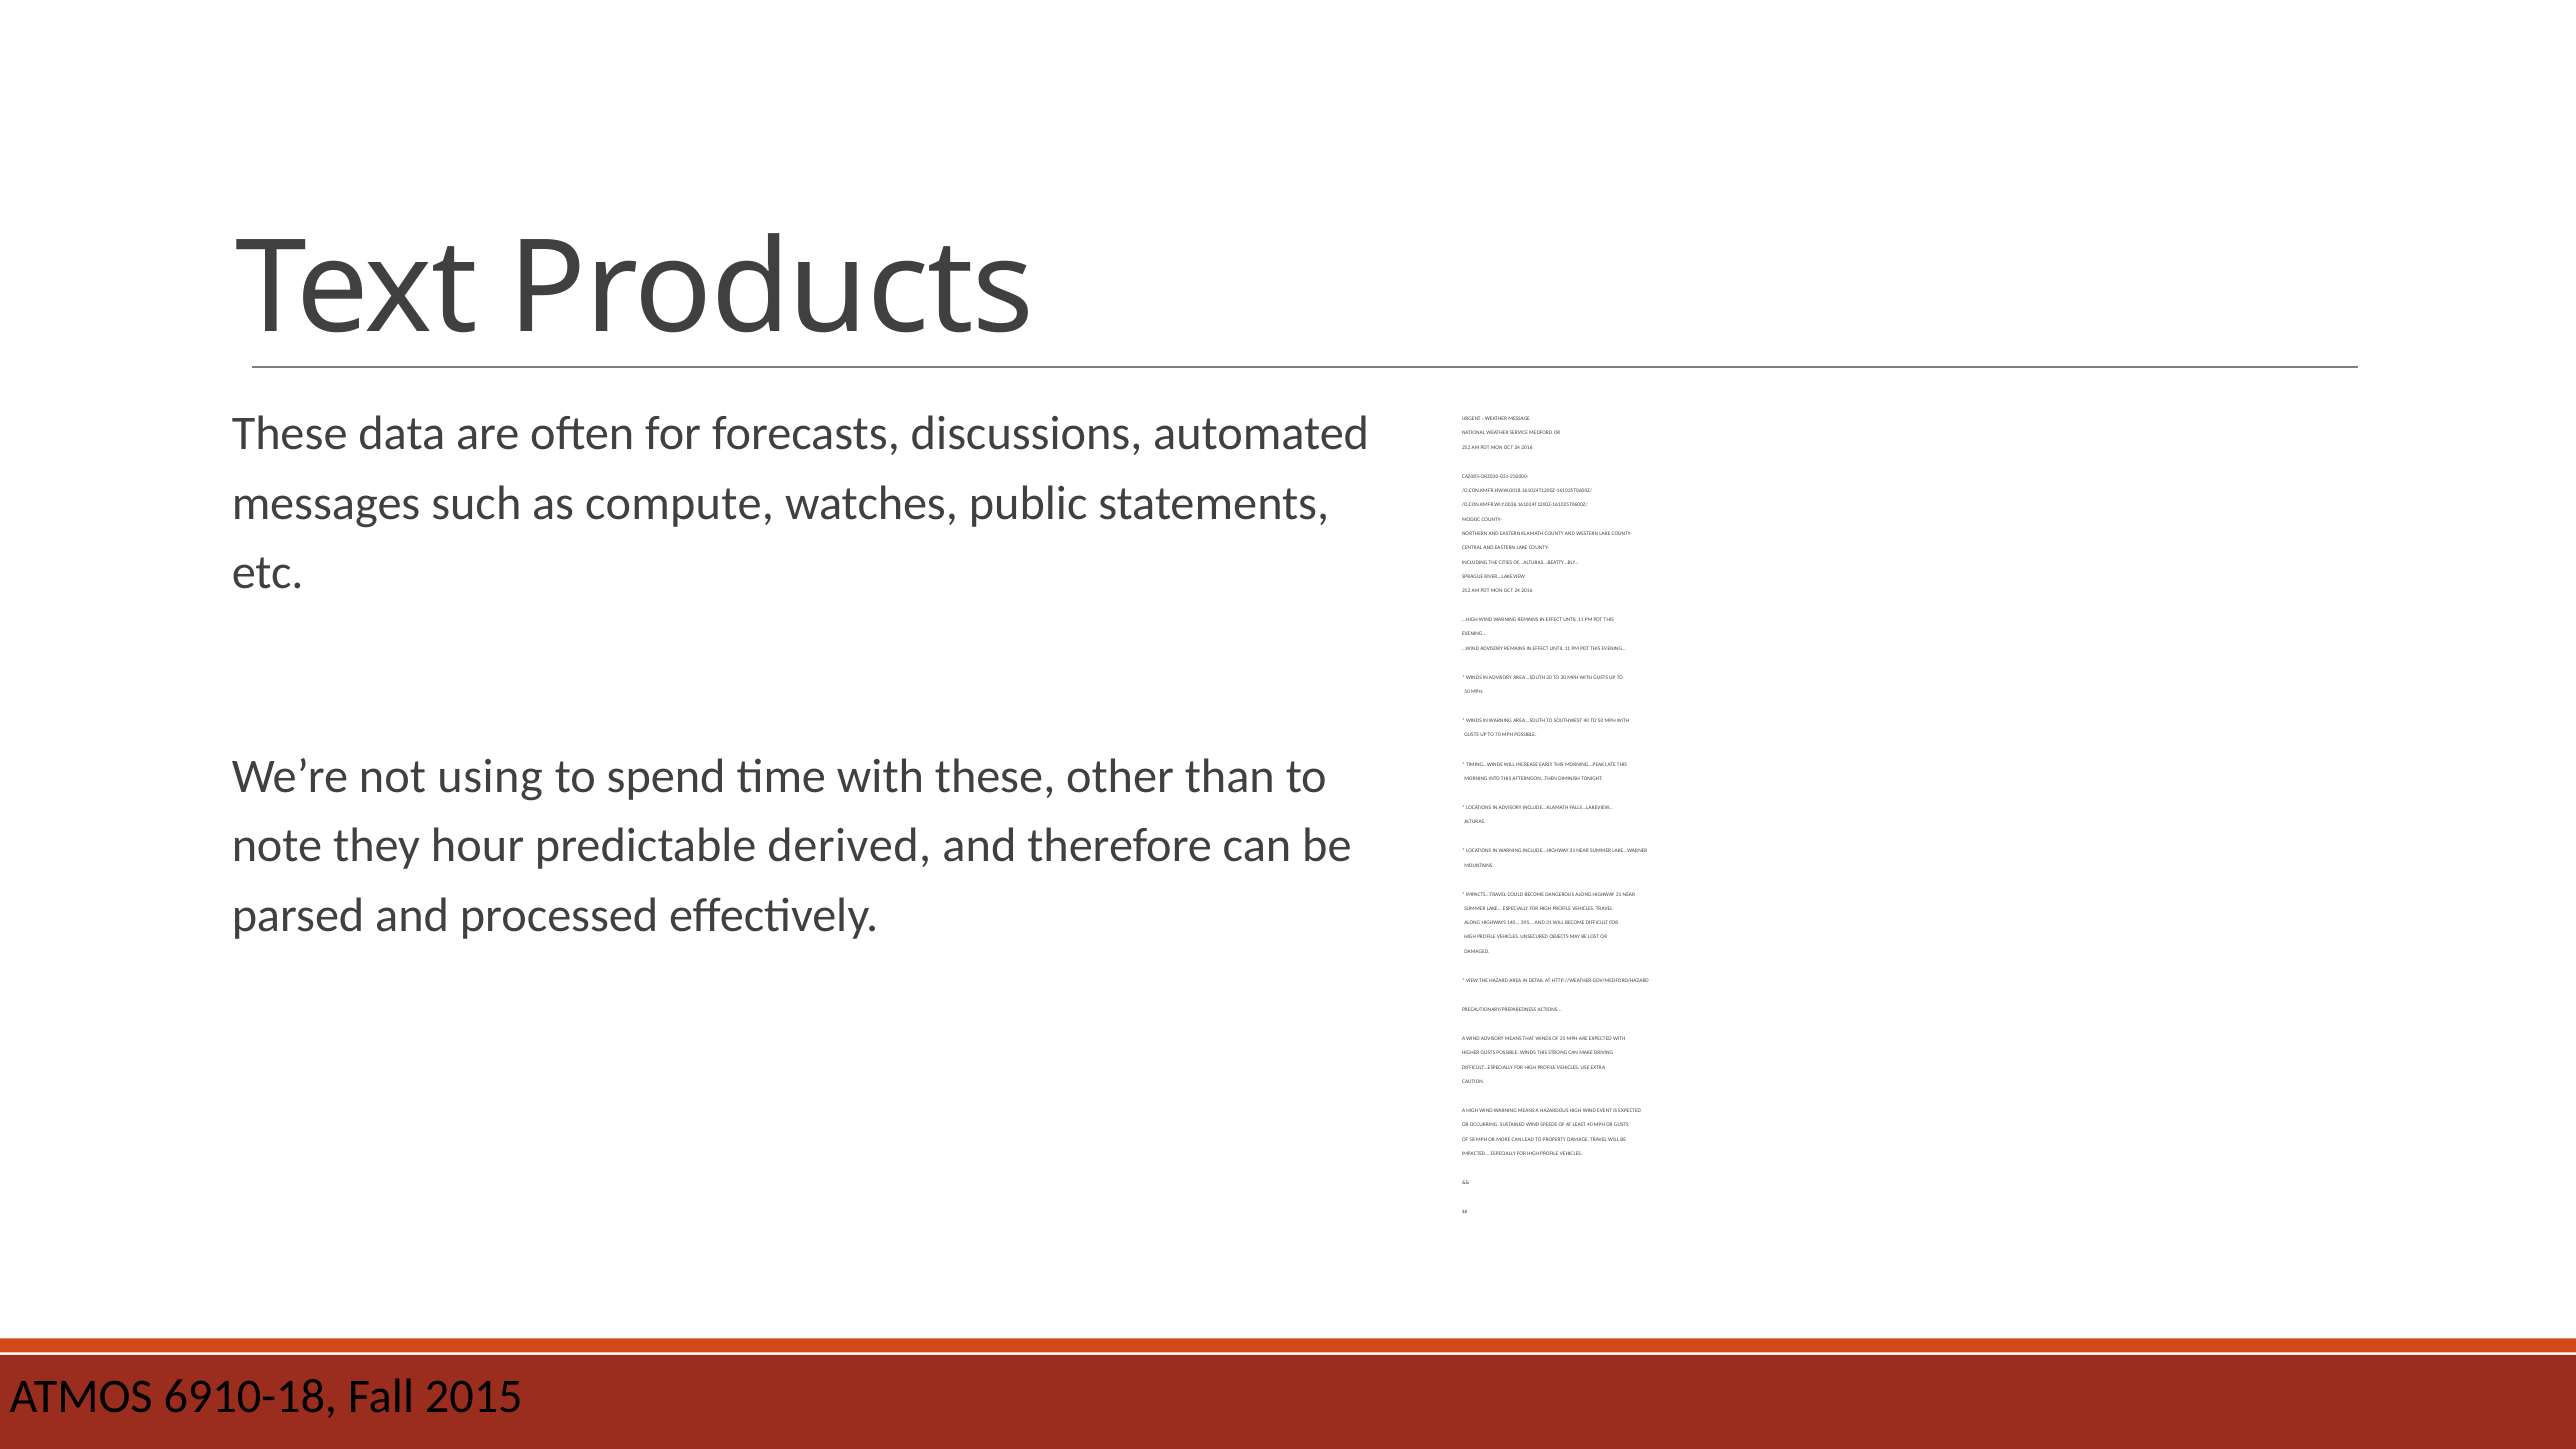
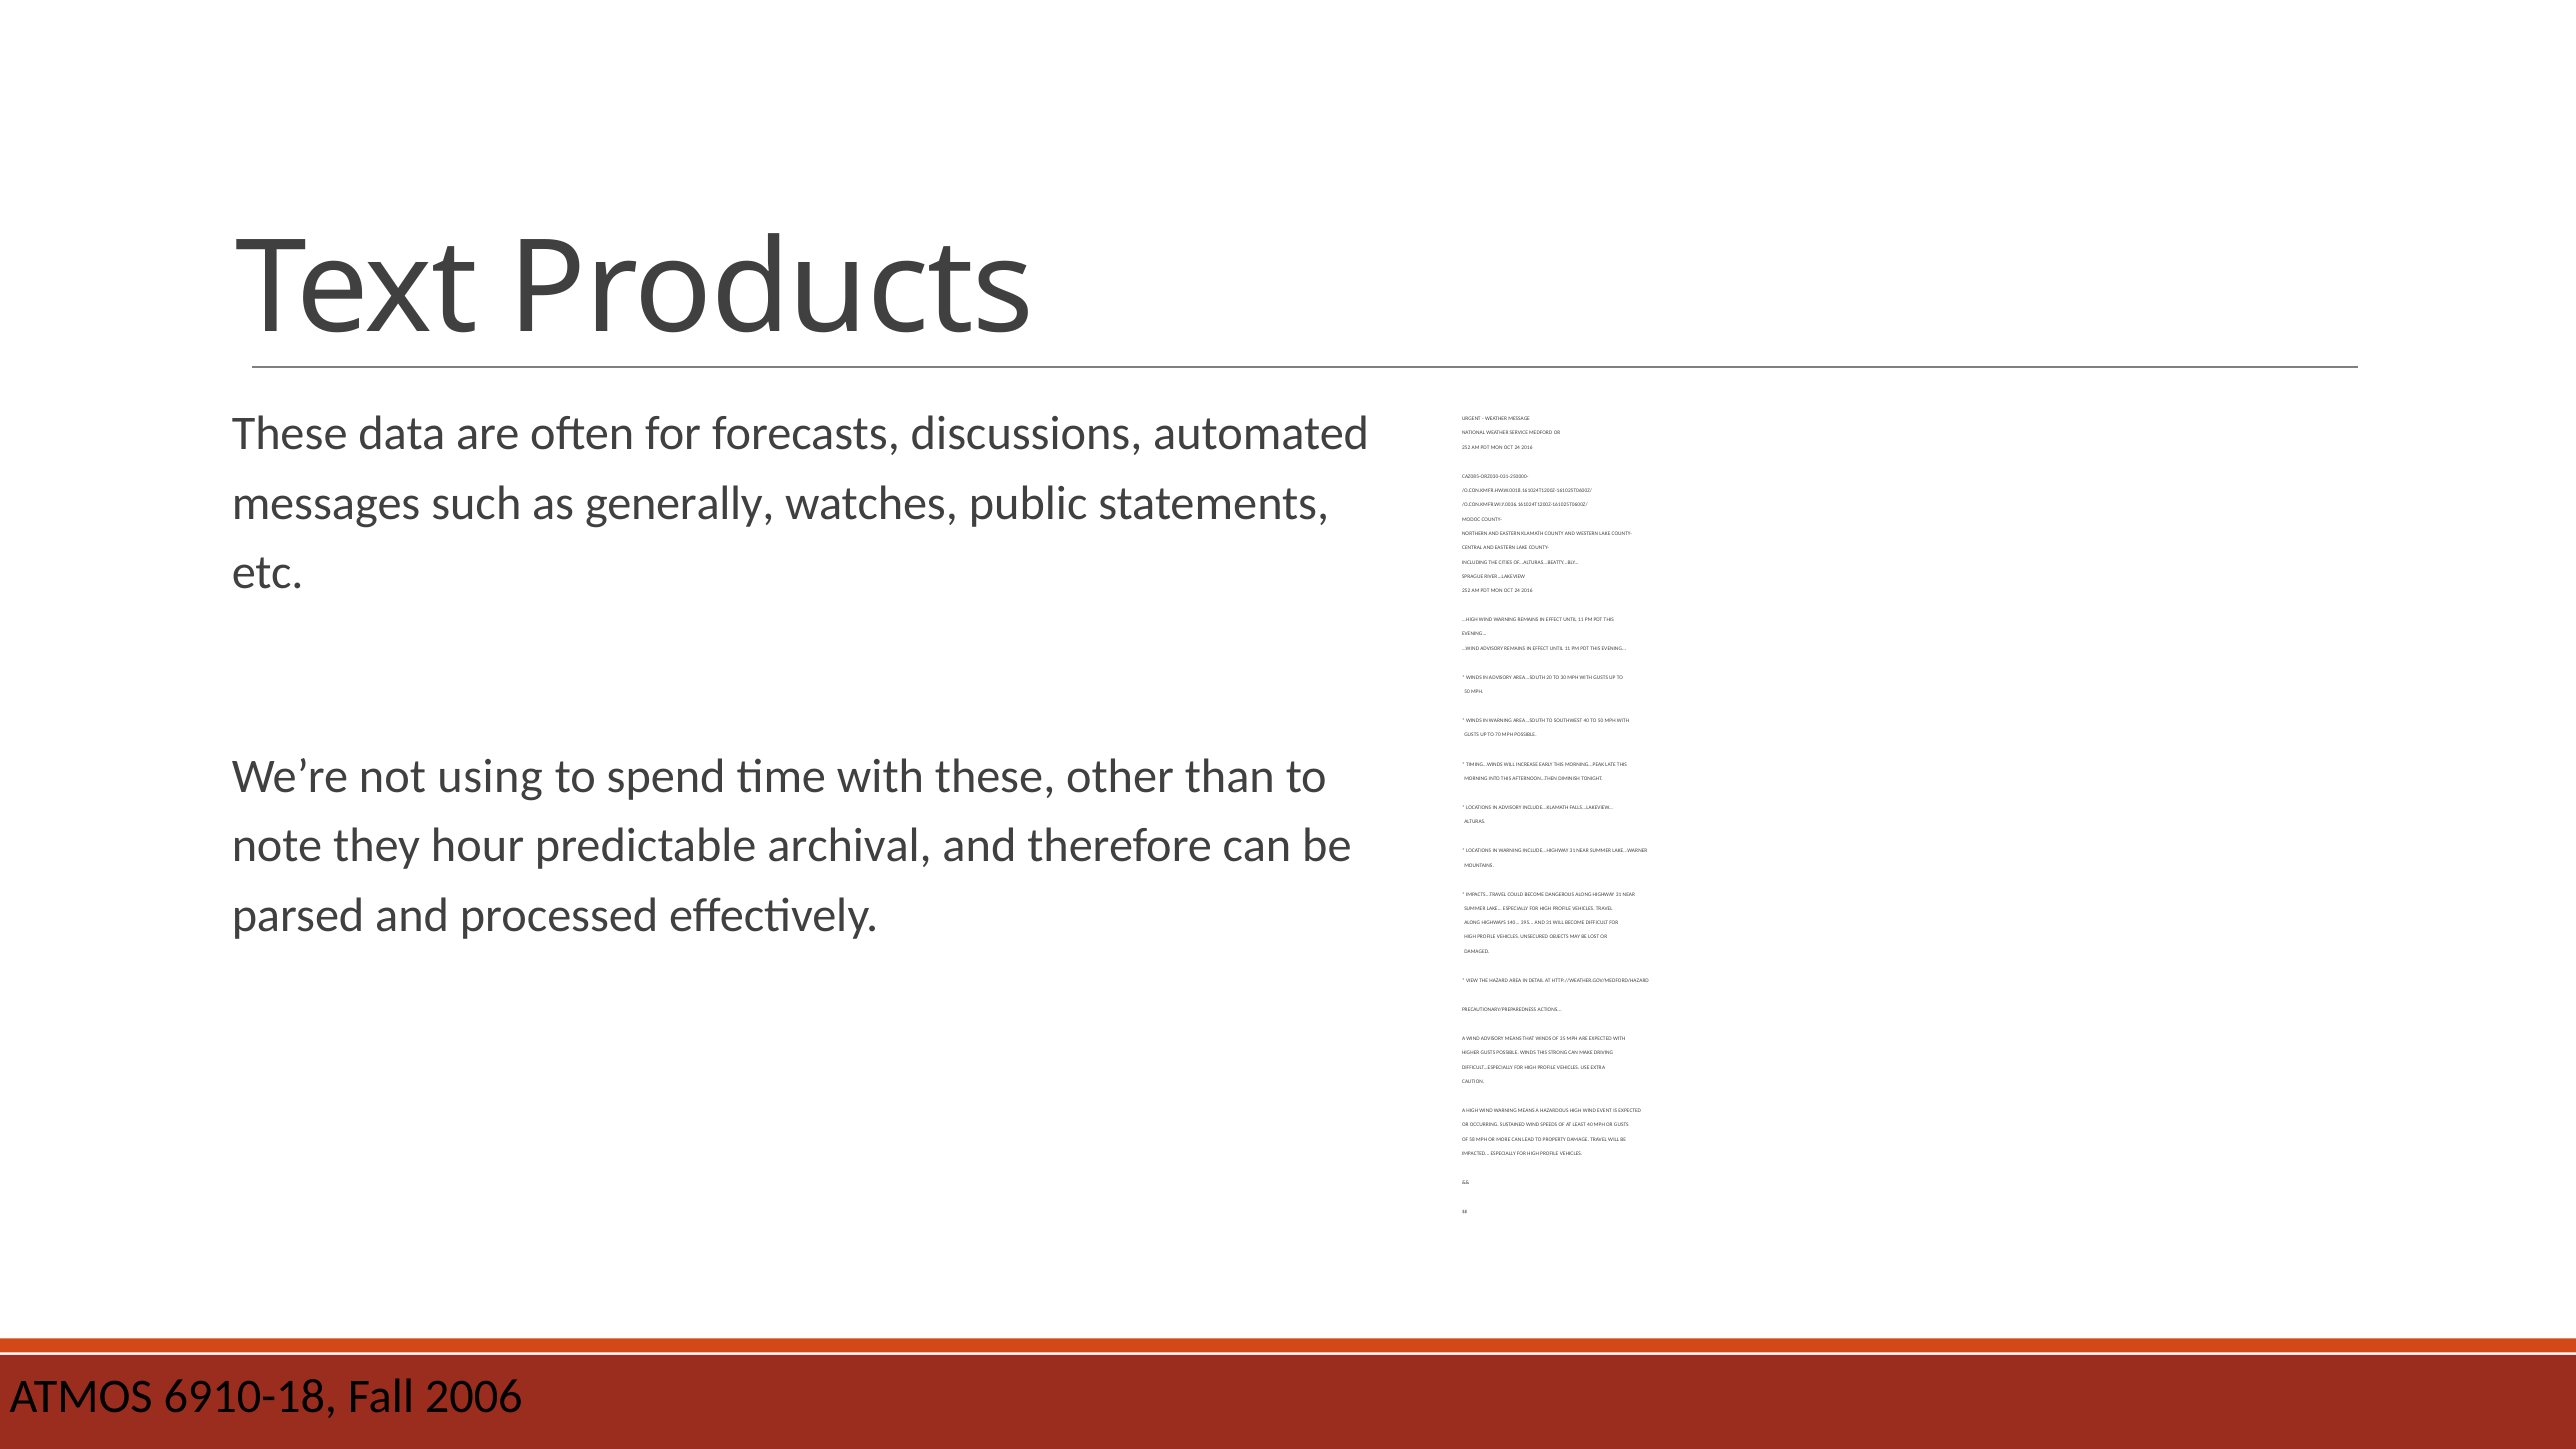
compute: compute -> generally (680, 503)
derived: derived -> archival (850, 846)
2015: 2015 -> 2006 (474, 1397)
